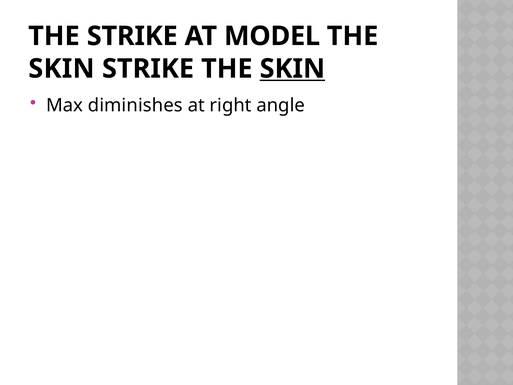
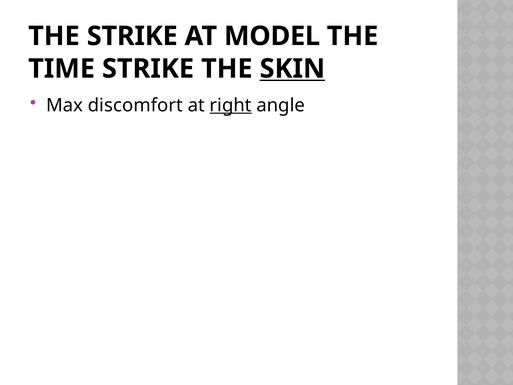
SKIN: SKIN -> TIME (62, 69)
diminishes: diminishes -> discomfort (135, 105)
right underline: none -> present (231, 105)
